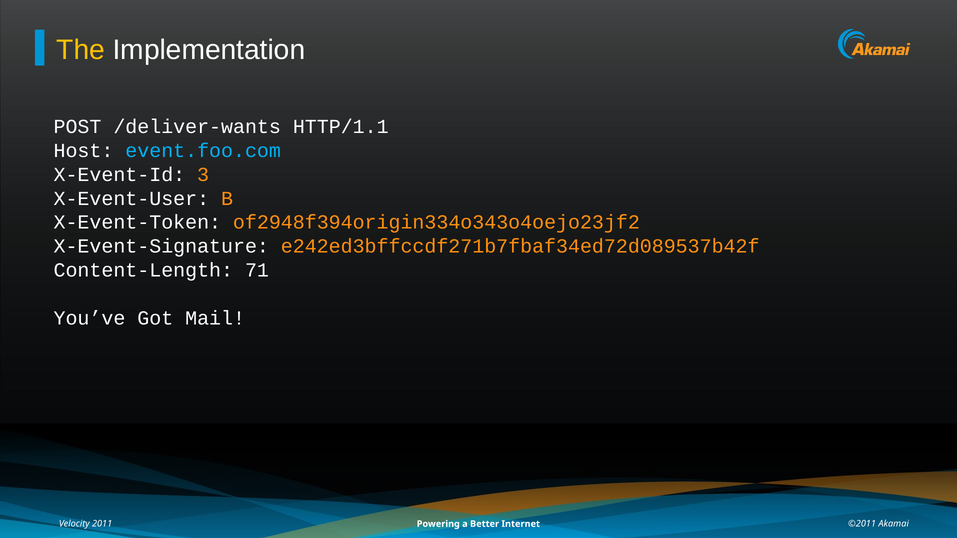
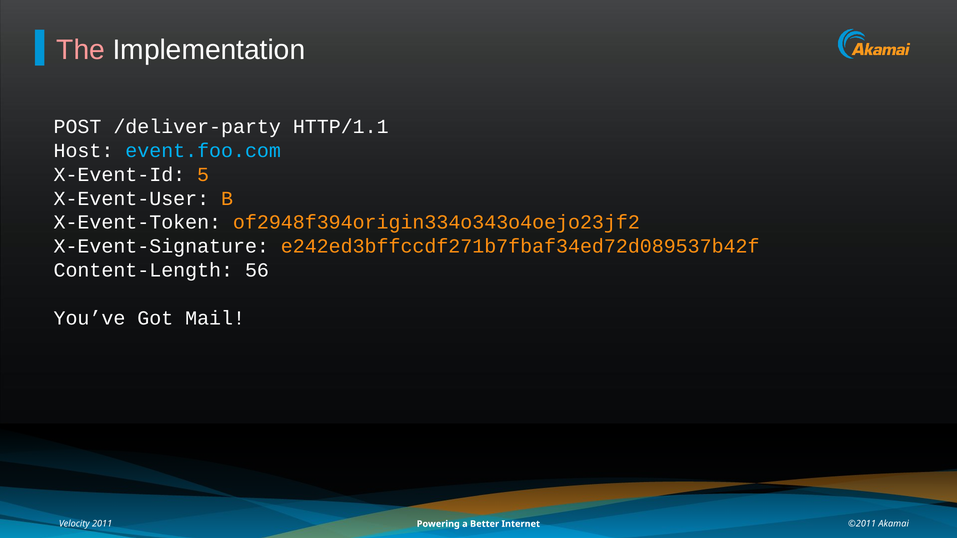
The colour: yellow -> pink (81, 50)
/deliver-wants: /deliver-wants -> /deliver-party (197, 127)
3: 3 -> 5 (203, 175)
71: 71 -> 56 (257, 270)
